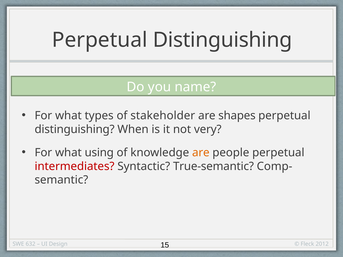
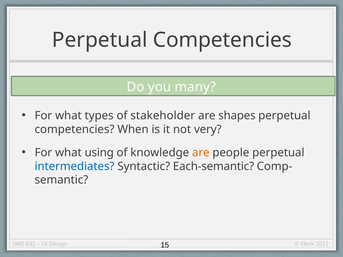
Distinguishing: Distinguishing -> Competencies (222, 40)
name: name -> many (195, 87)
distinguishing: distinguishing -> competencies (75, 129)
intermediates colour: red -> blue (75, 166)
True-semantic: True-semantic -> Each-semantic (214, 166)
